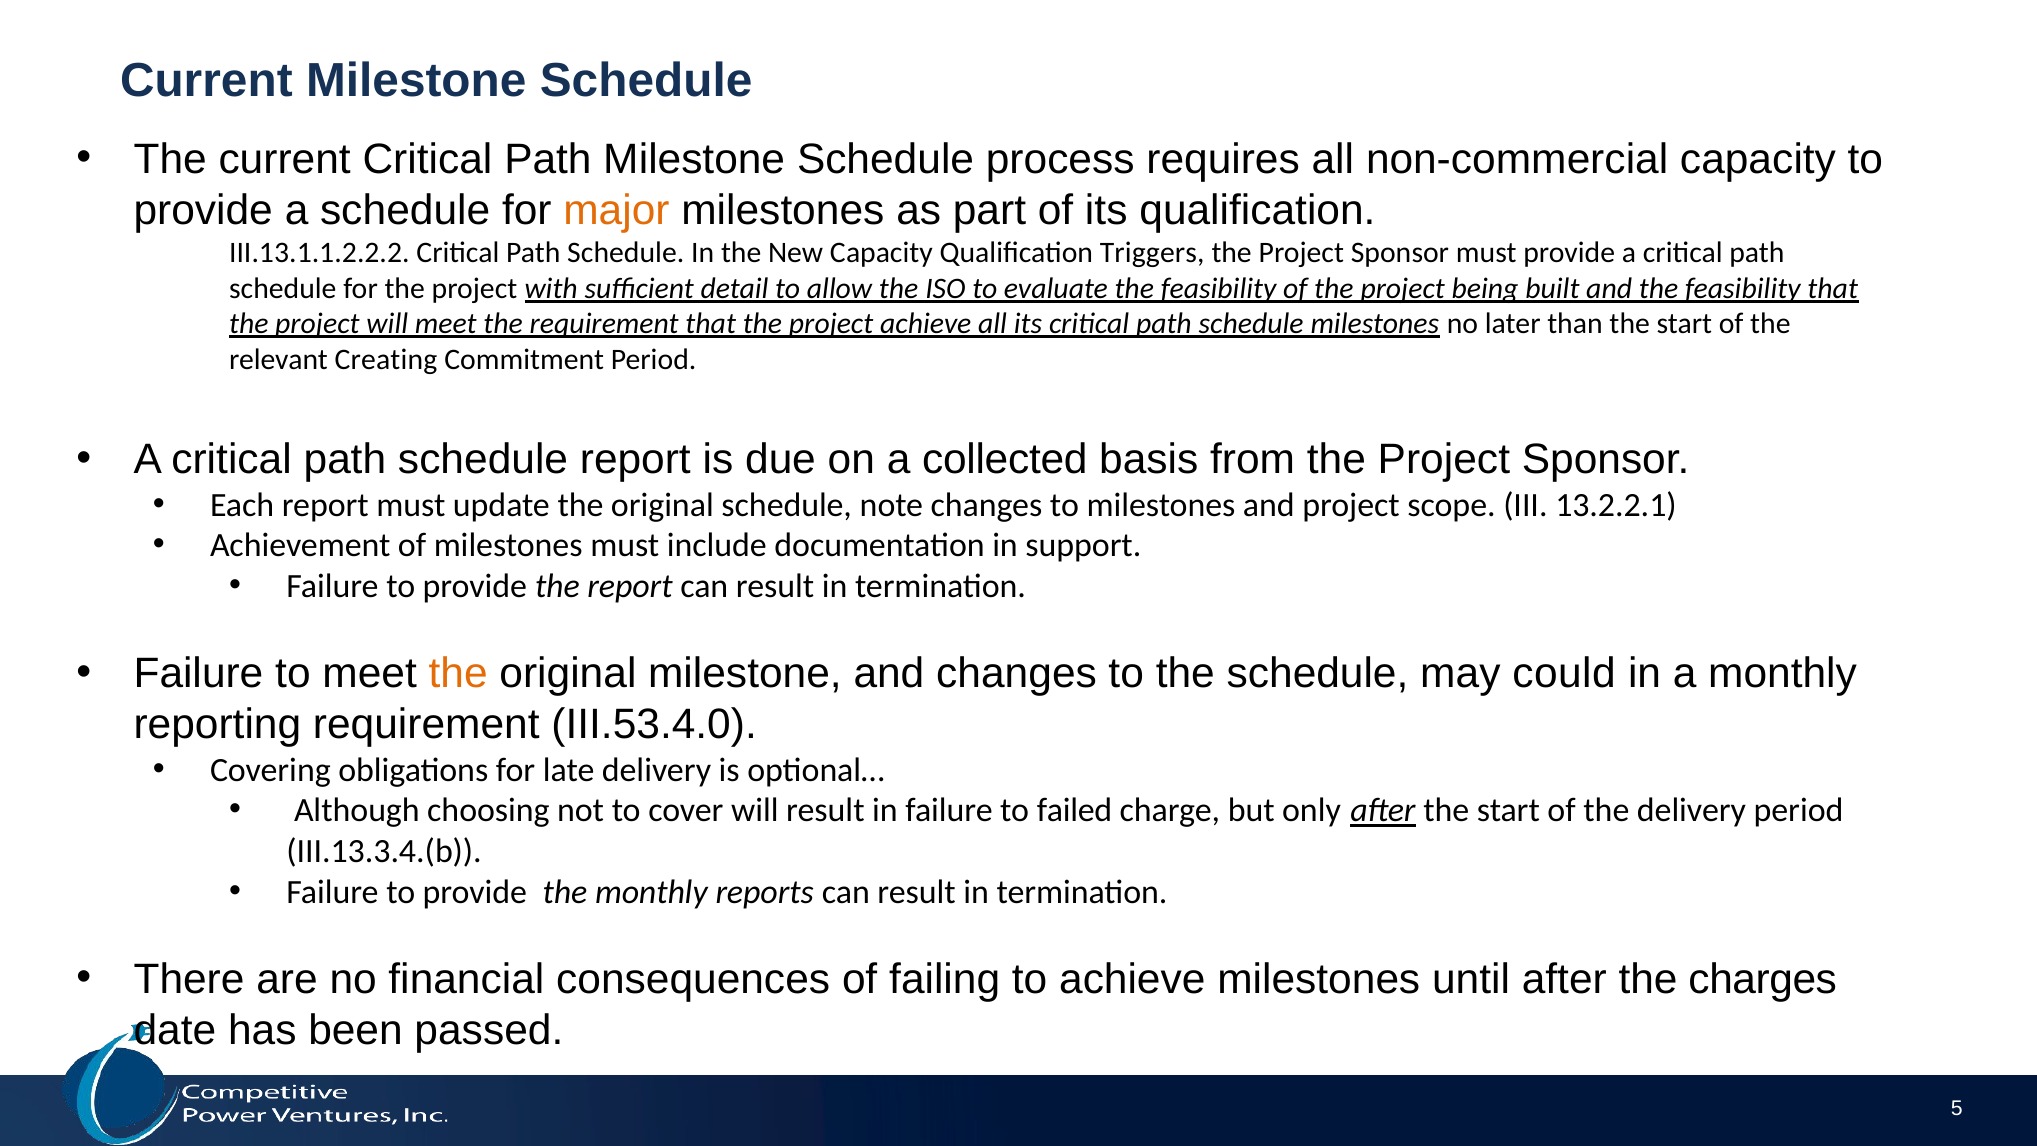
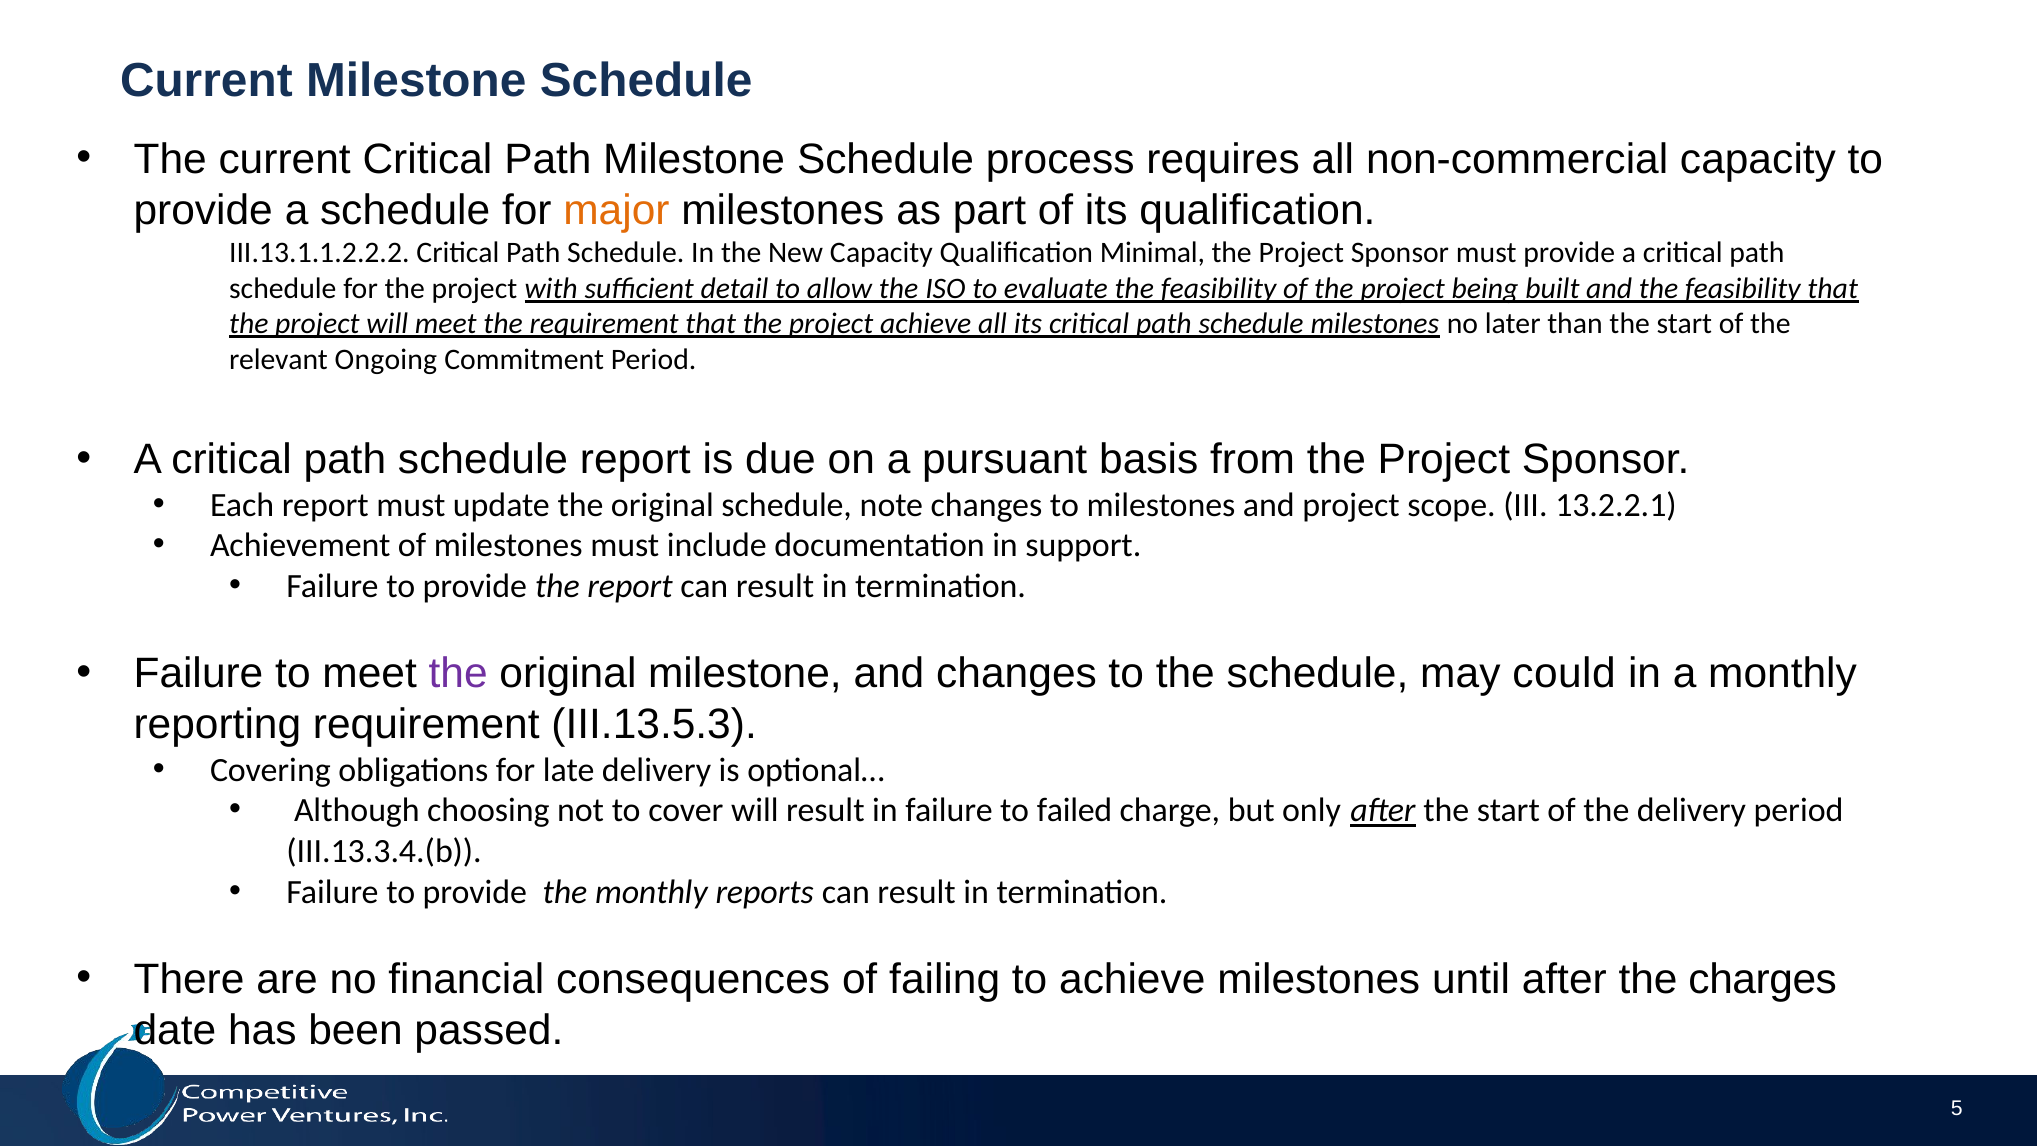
Triggers: Triggers -> Minimal (1152, 252)
Creating: Creating -> Ongoing (386, 359)
collected: collected -> pursuant (1005, 460)
the colour: orange -> purple (458, 674)
III.53.4.0: III.53.4.0 -> III.13.5.3 (654, 724)
